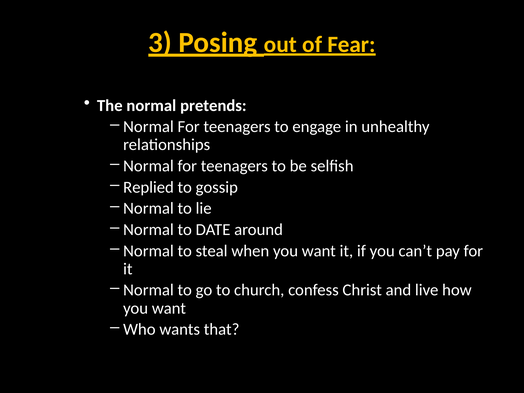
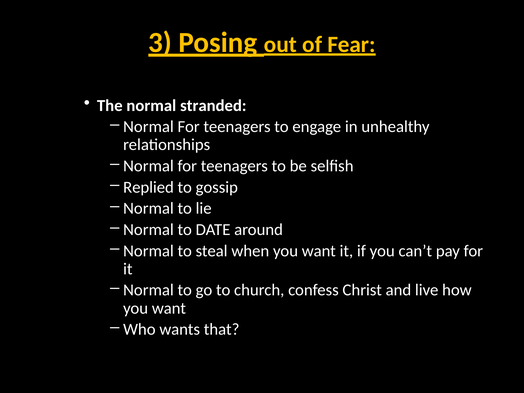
pretends: pretends -> stranded (213, 106)
